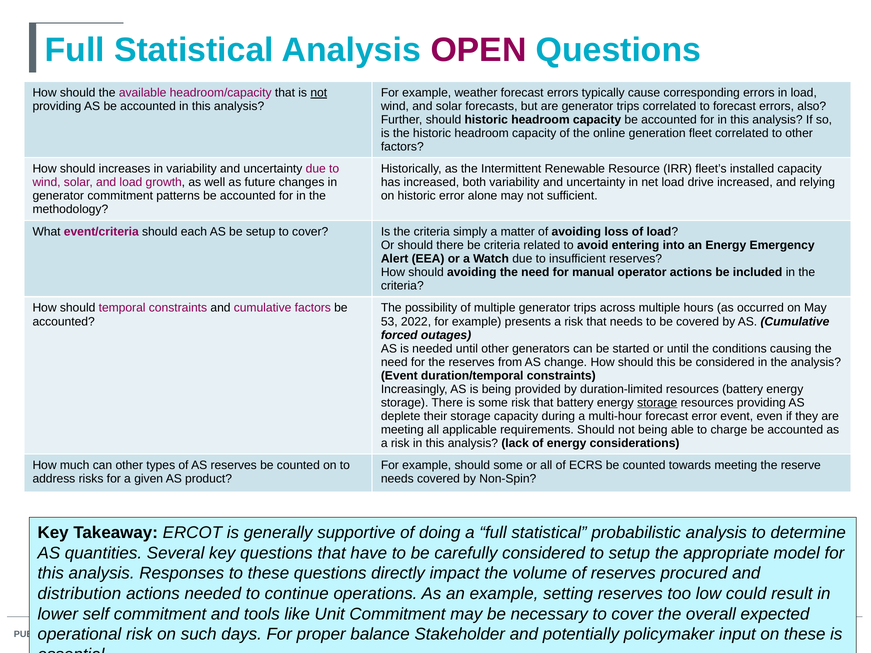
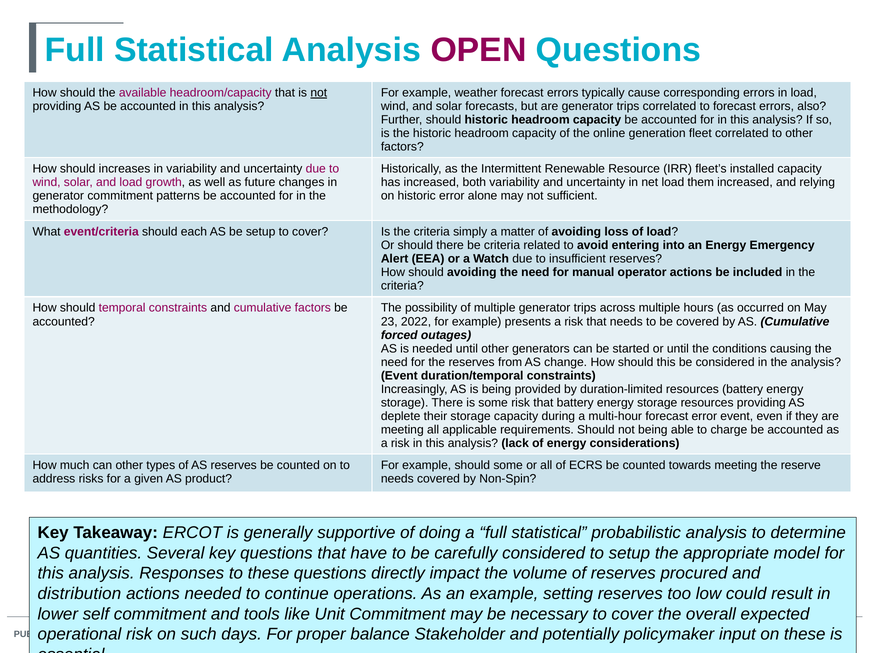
drive: drive -> them (701, 183)
53: 53 -> 23 (389, 322)
storage underline: present -> none (657, 403)
